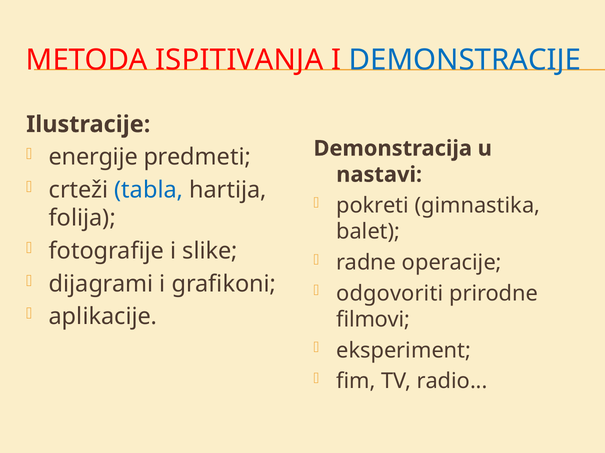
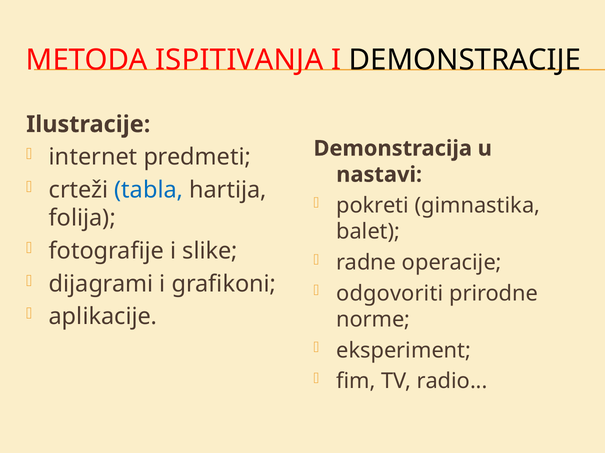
DEMONSTRACIJE colour: blue -> black (465, 60)
energije: energije -> internet (93, 157)
filmovi: filmovi -> norme (373, 320)
